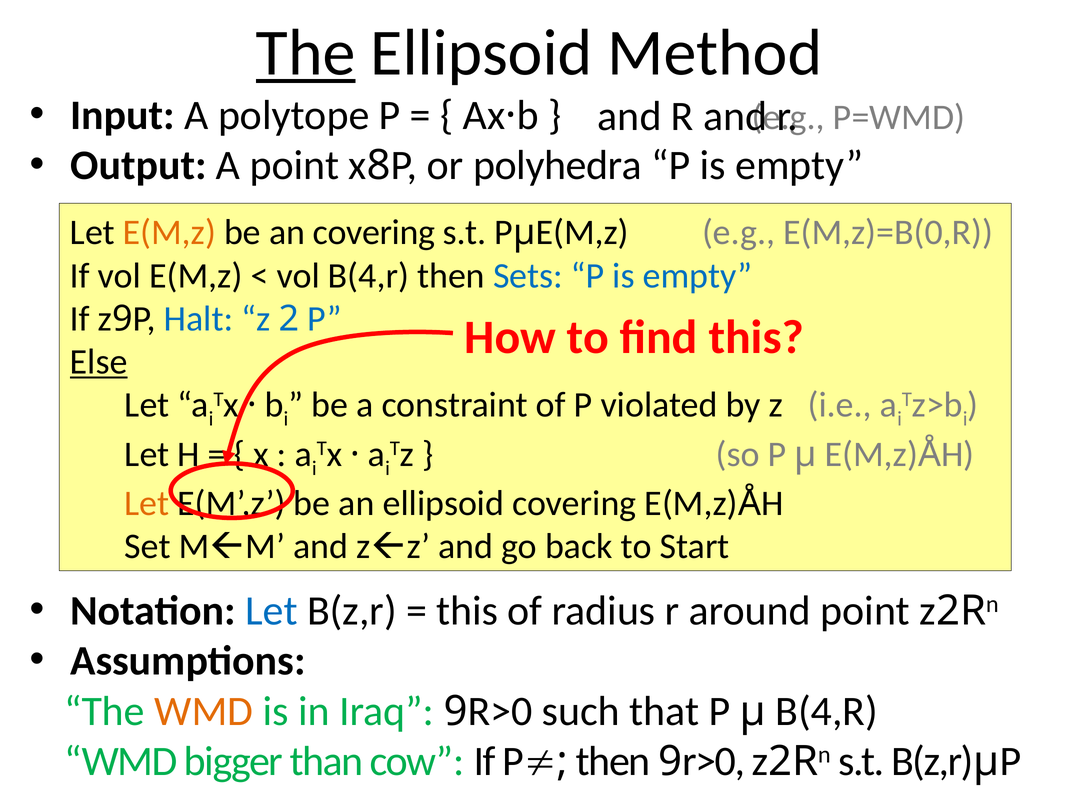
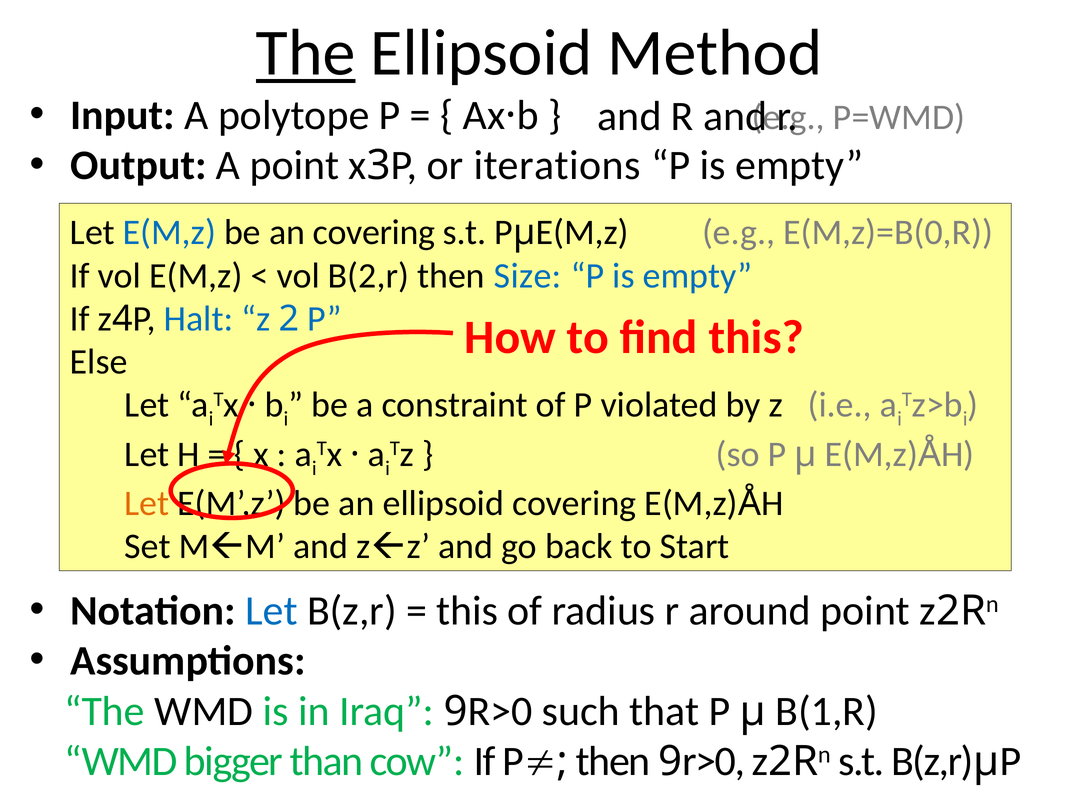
8: 8 -> 3 (379, 166)
polyhedra: polyhedra -> iterations (557, 166)
E(M,z colour: orange -> blue (169, 233)
vol B(4,r: B(4,r -> B(2,r (368, 276)
Sets: Sets -> Size (528, 276)
z 9: 9 -> 4 (122, 319)
Else underline: present -> none (99, 362)
WMD colour: orange -> black (204, 711)
µ B(4,R: B(4,R -> B(1,R (827, 711)
